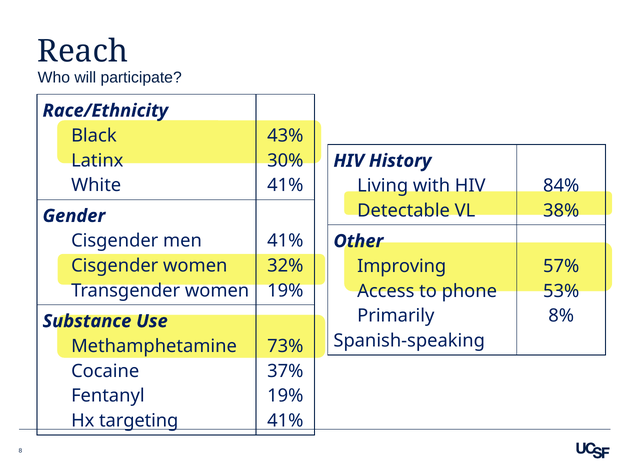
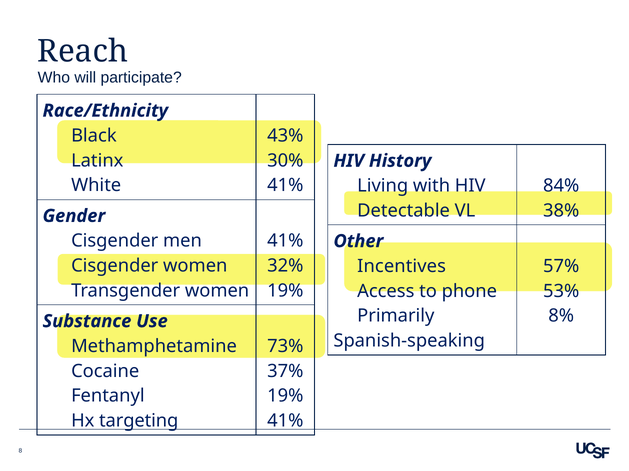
Improving: Improving -> Incentives (402, 266)
